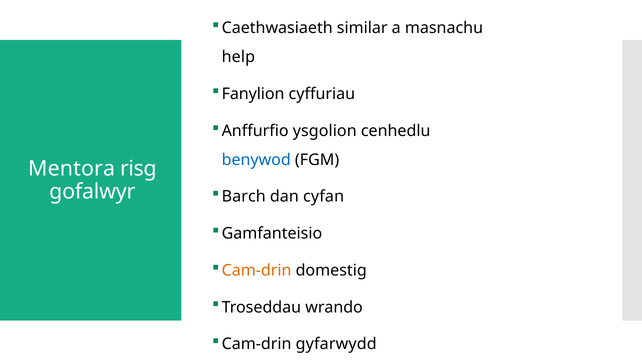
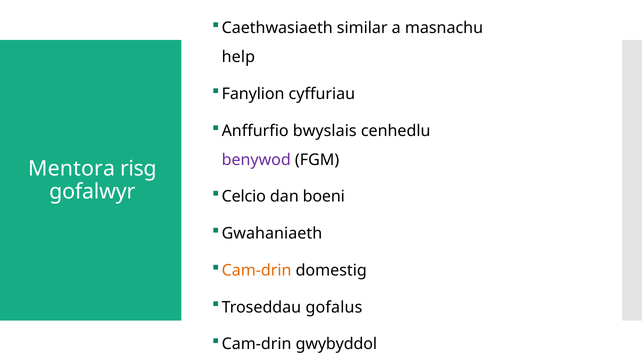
ysgolion: ysgolion -> bwyslais (325, 131)
benywod colour: blue -> purple (256, 160)
Barch: Barch -> Celcio (244, 197)
cyfan: cyfan -> boeni (324, 197)
Gamfanteisio: Gamfanteisio -> Gwahaniaeth (272, 234)
wrando: wrando -> gofalus (334, 307)
gyfarwydd: gyfarwydd -> gwybyddol (336, 344)
